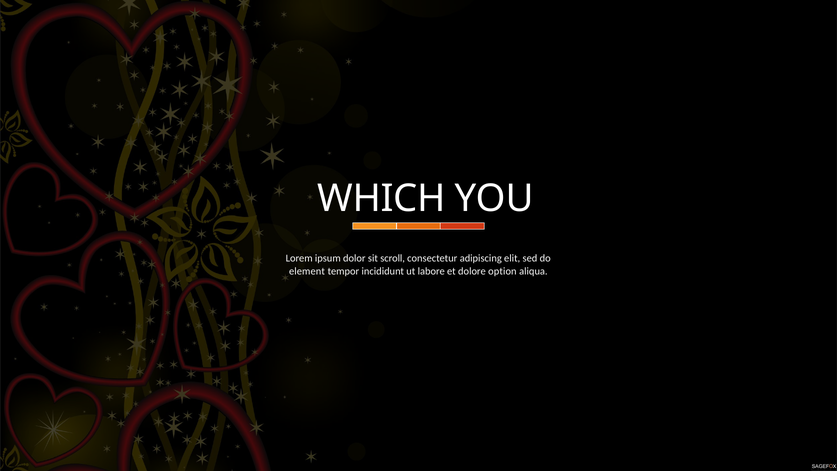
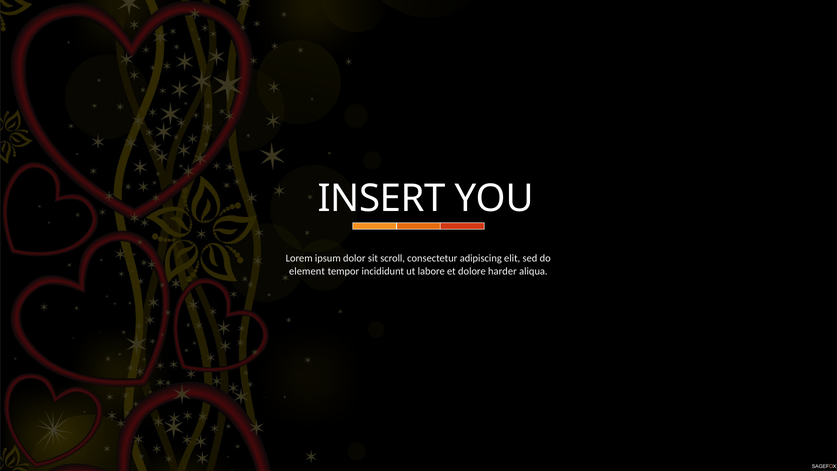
WHICH: WHICH -> INSERT (382, 199)
option: option -> harder (502, 271)
